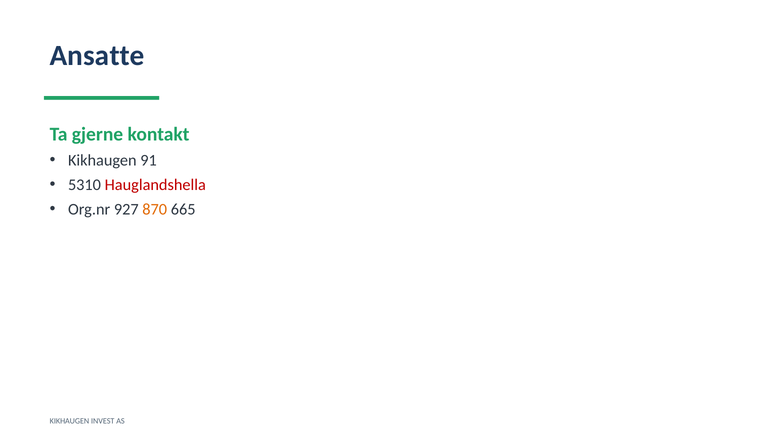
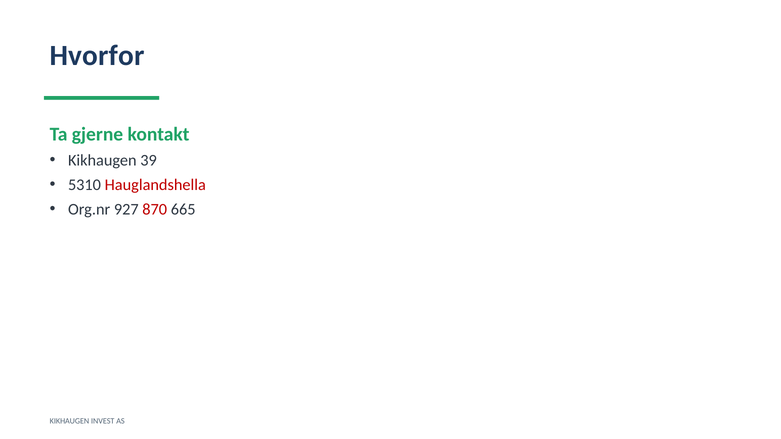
Ansatte: Ansatte -> Hvorfor (97, 56)
91: 91 -> 39 (149, 161)
870 colour: orange -> red (155, 209)
